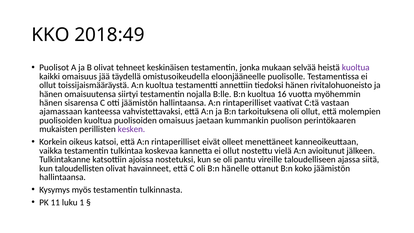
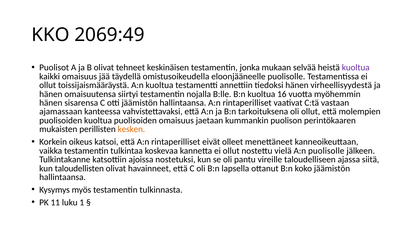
2018:49: 2018:49 -> 2069:49 (110, 35)
rivitalohuoneisto: rivitalohuoneisto -> virheellisyydestä (341, 85)
kesken colour: purple -> orange (131, 129)
A:n avioitunut: avioitunut -> puolisolle (326, 151)
hänelle: hänelle -> lapsella (235, 168)
